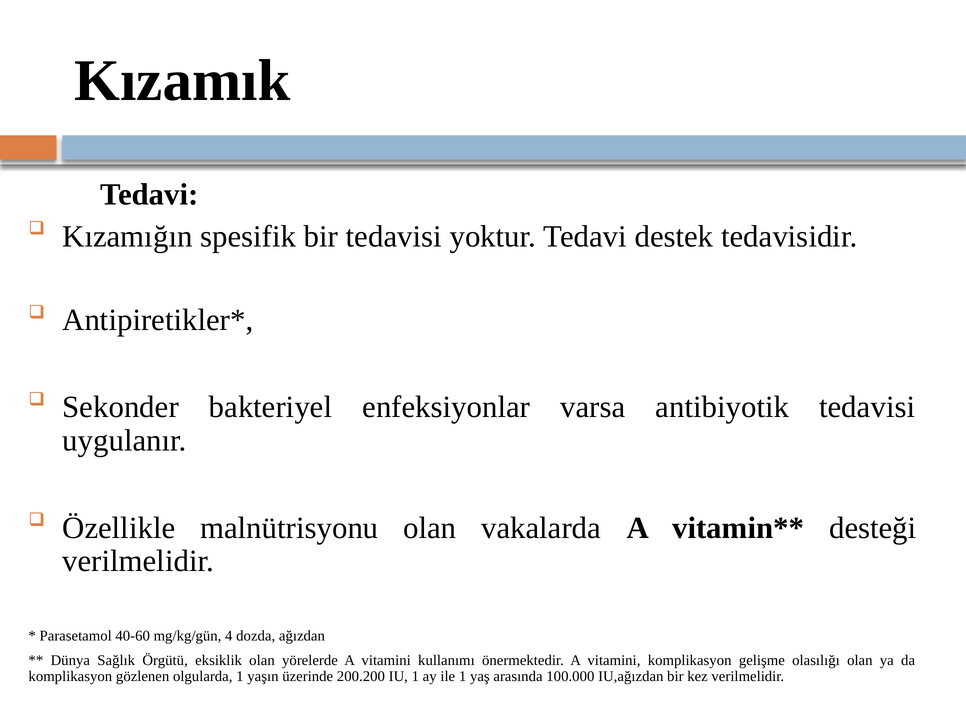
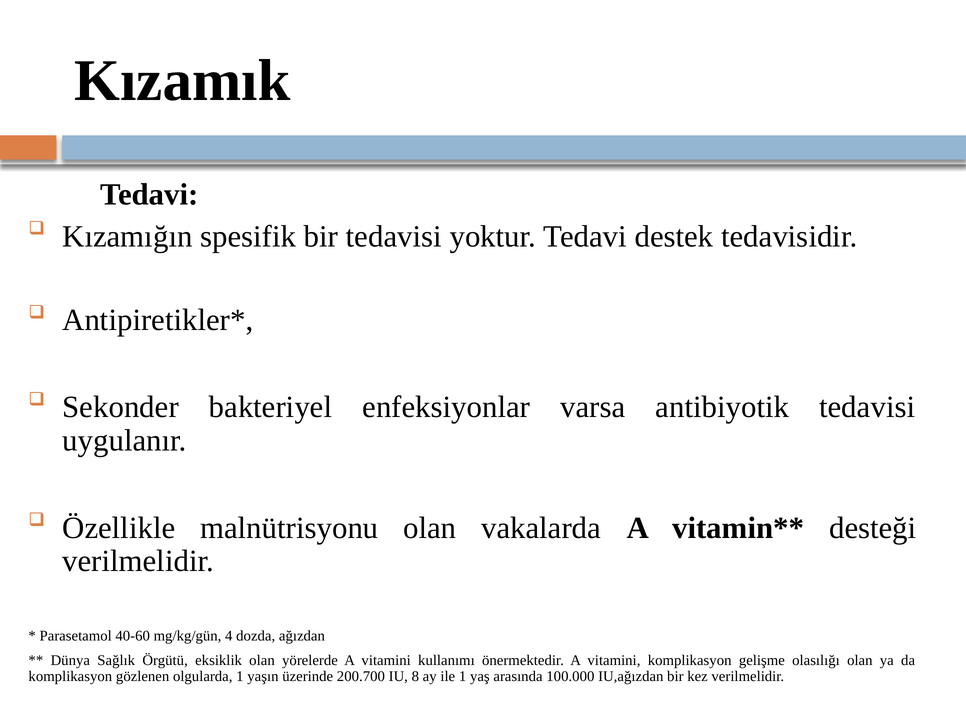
200.200: 200.200 -> 200.700 (361, 676)
IU 1: 1 -> 8 (415, 676)
